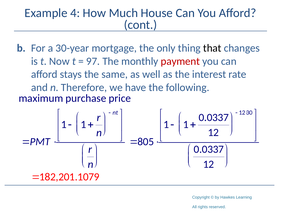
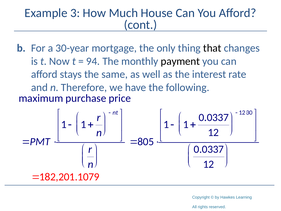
4: 4 -> 3 (75, 13)
97: 97 -> 94 (93, 61)
payment colour: red -> black (180, 61)
